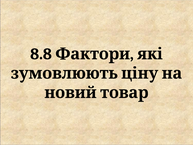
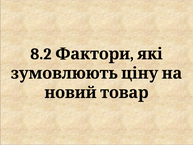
8.8: 8.8 -> 8.2 (41, 54)
